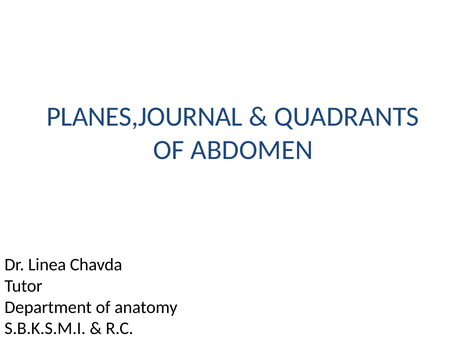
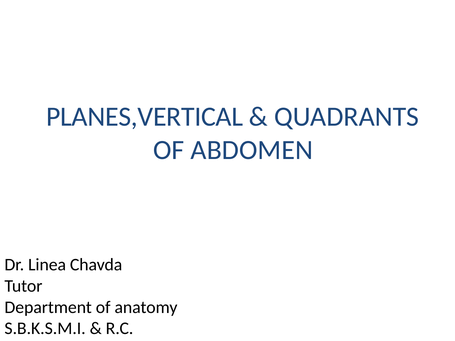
PLANES,JOURNAL: PLANES,JOURNAL -> PLANES,VERTICAL (145, 117)
